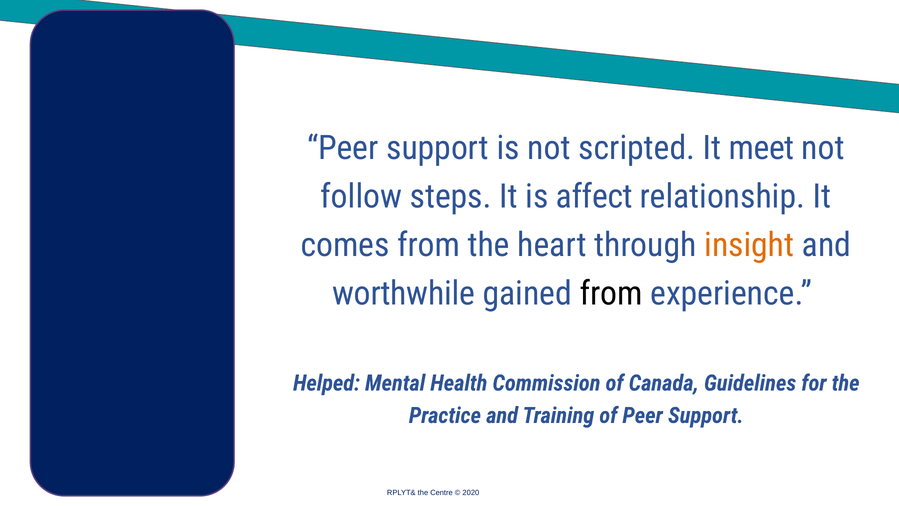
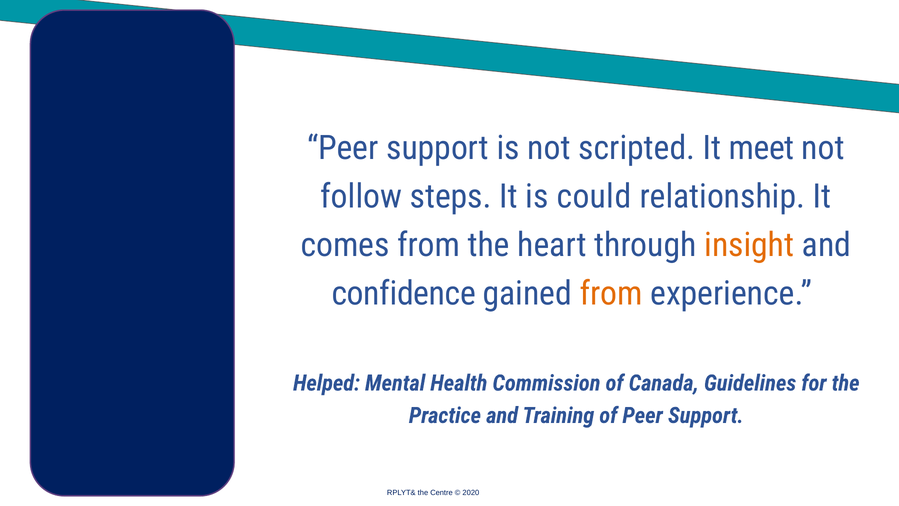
affect: affect -> could (594, 196)
worthwhile: worthwhile -> confidence (404, 294)
from colour: black -> orange (611, 294)
